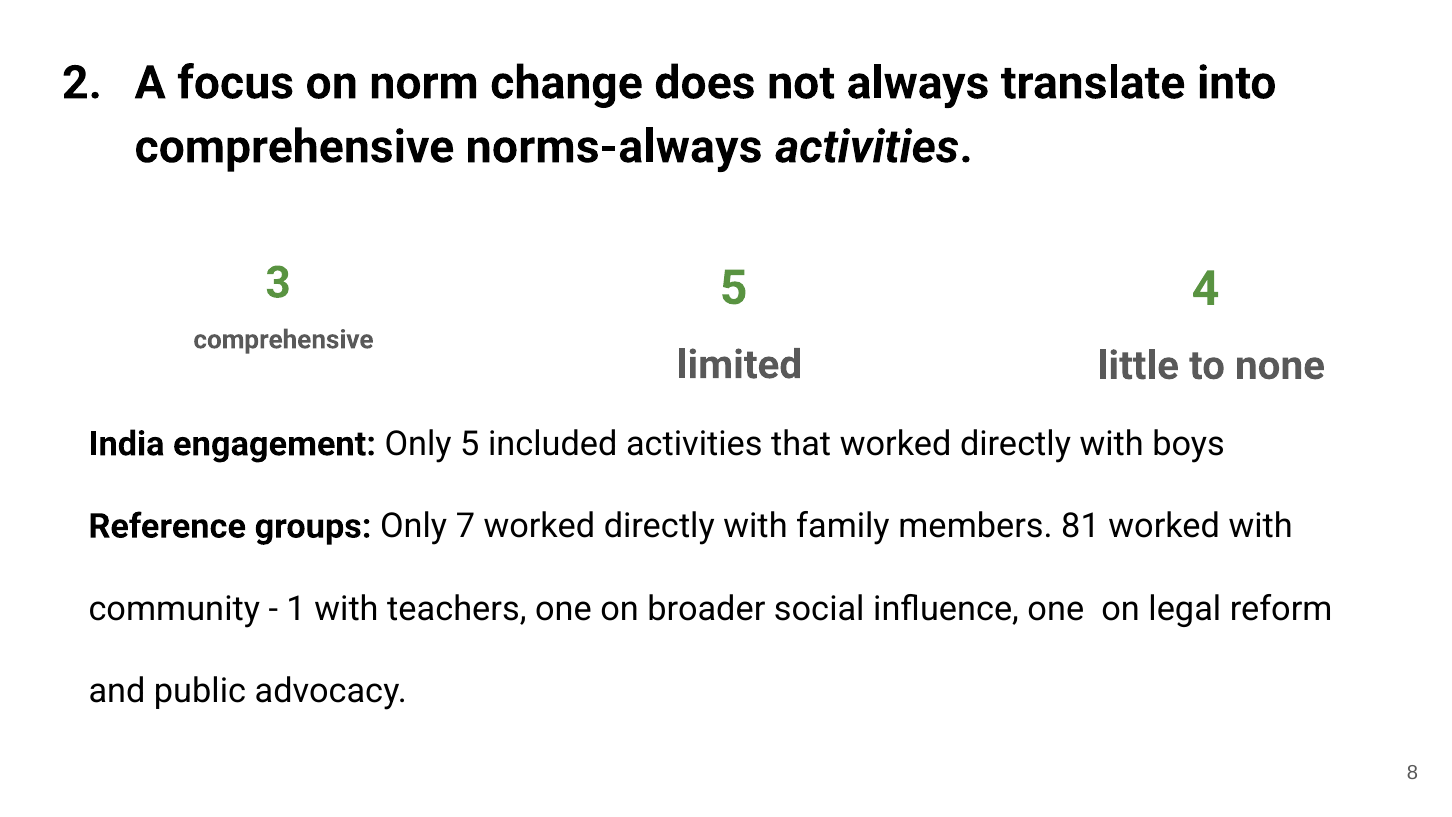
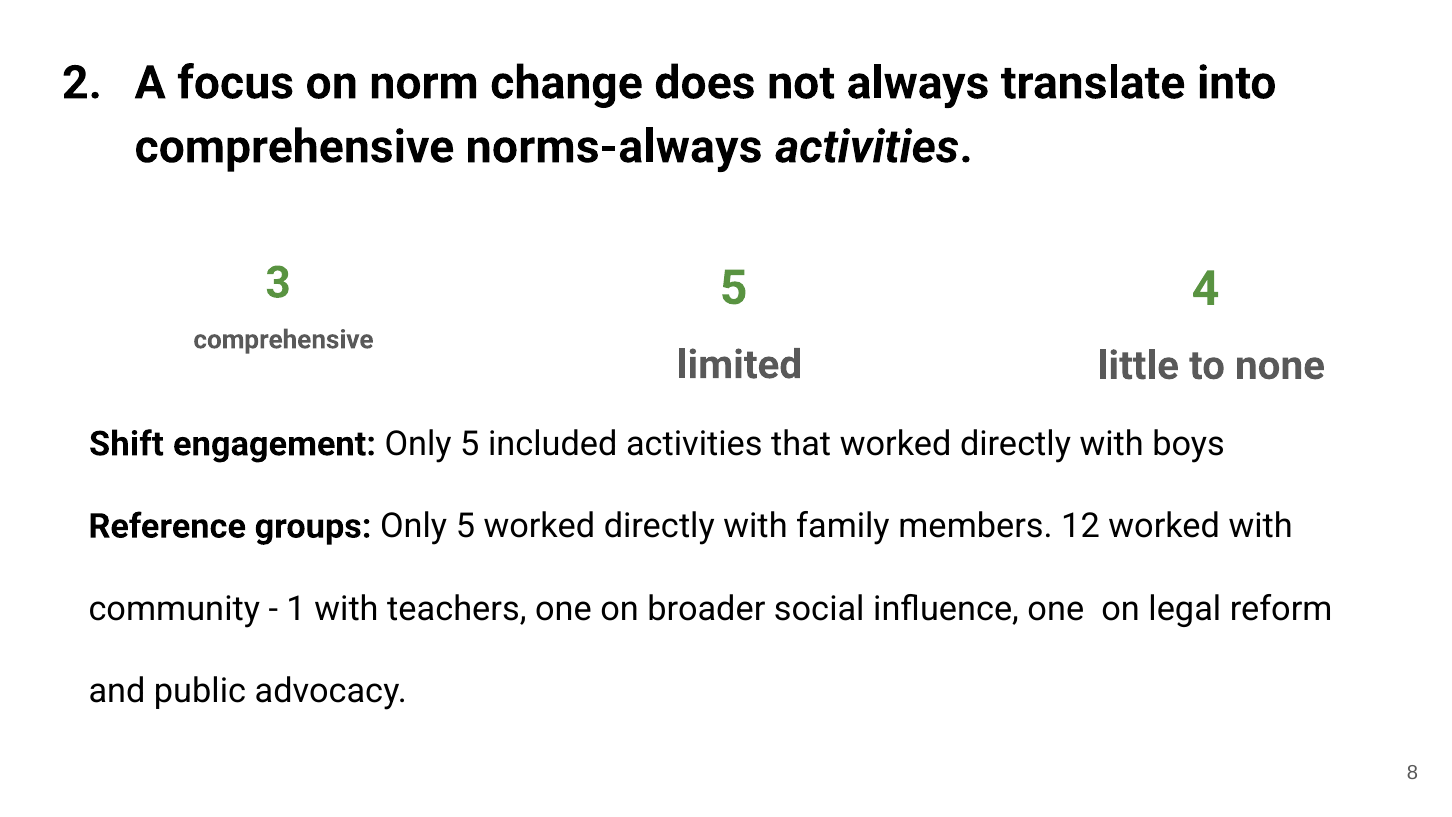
India: India -> Shift (126, 444)
groups Only 7: 7 -> 5 (465, 526)
81: 81 -> 12 (1080, 526)
